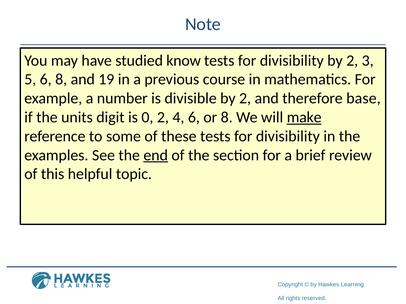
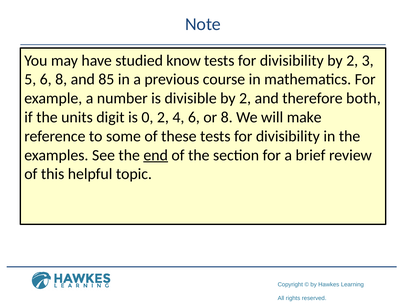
19: 19 -> 85 (106, 80)
base: base -> both (363, 99)
make underline: present -> none (304, 117)
